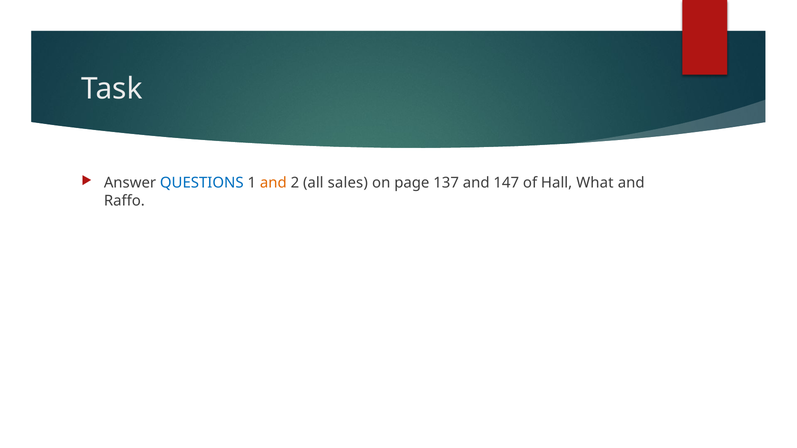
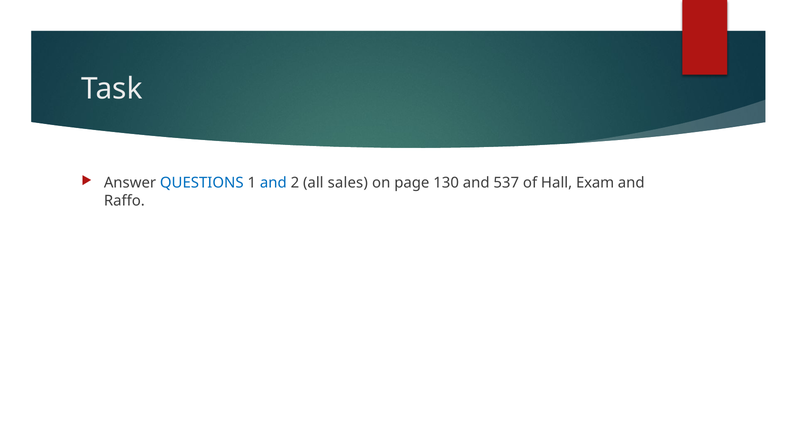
and colour: orange -> blue (273, 183)
137: 137 -> 130 (446, 183)
147: 147 -> 537 (506, 183)
What: What -> Exam (595, 183)
